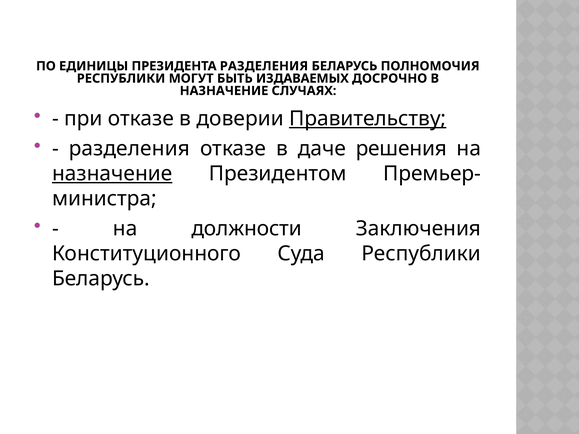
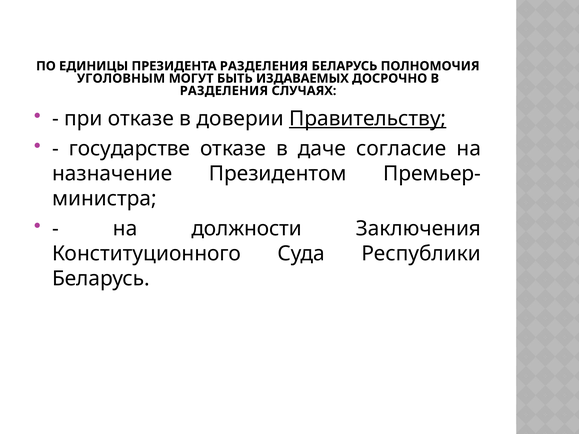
РЕСПУБЛИКИ: РЕСПУБЛИКИ -> УГОЛОВНЫМ (121, 78)
НАЗНАЧЕНИЕ: НАЗНАЧЕНИЕ -> РАЗДЕЛЕНИЯ (224, 91)
разделения: разделения -> государстве (129, 149)
решения: решения -> согласие (401, 149)
назначение underline: present -> none (112, 174)
